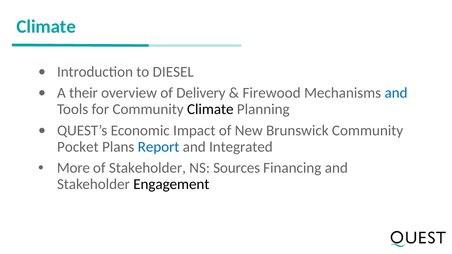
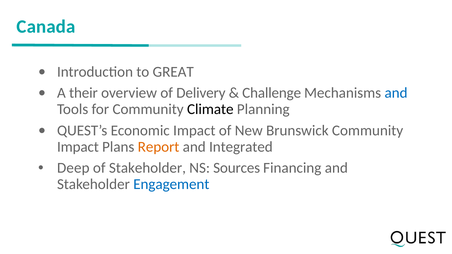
Climate: Climate -> Canada (46, 27)
DIESEL: DIESEL -> GREAT (173, 72)
Firewood: Firewood -> Challenge (272, 93)
Pocket: Pocket -> Impact (78, 147)
Report colour: blue -> orange (159, 147)
More: More -> Deep (73, 168)
Engagement colour: black -> blue (171, 184)
